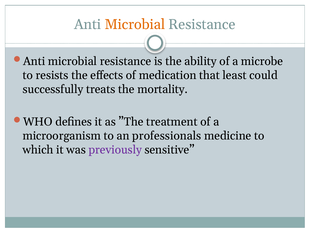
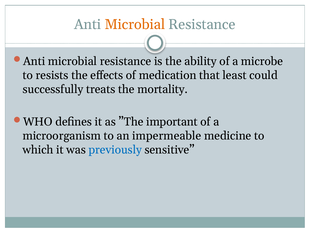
treatment: treatment -> important (172, 122)
professionals: professionals -> impermeable (167, 136)
previously colour: purple -> blue (115, 150)
